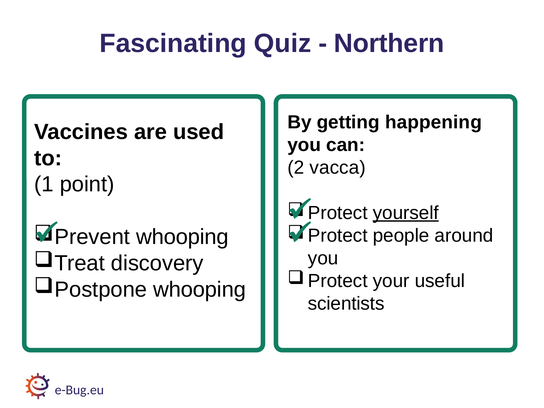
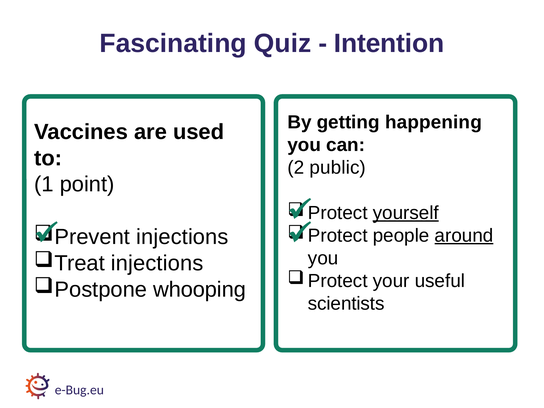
Northern: Northern -> Intention (389, 43)
vacca: vacca -> public (338, 168)
whooping: whooping -> injections (182, 237)
around underline: none -> present (464, 236)
discovery: discovery -> injections (157, 263)
